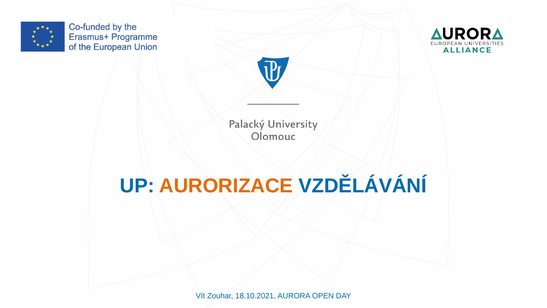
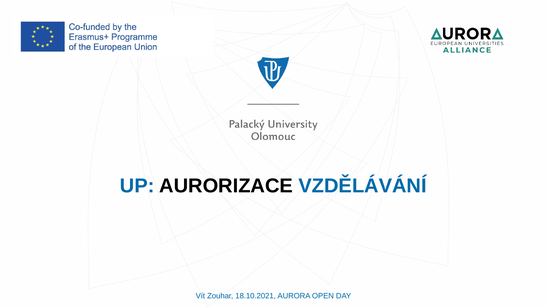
AURORIZACE colour: orange -> black (226, 186)
